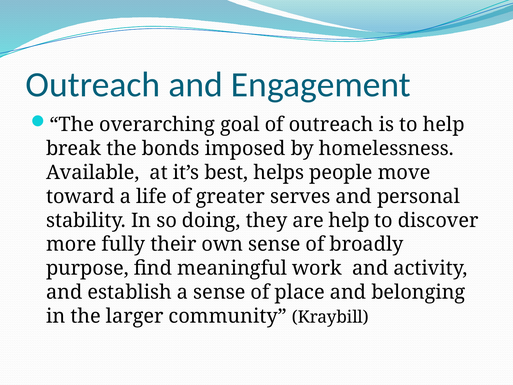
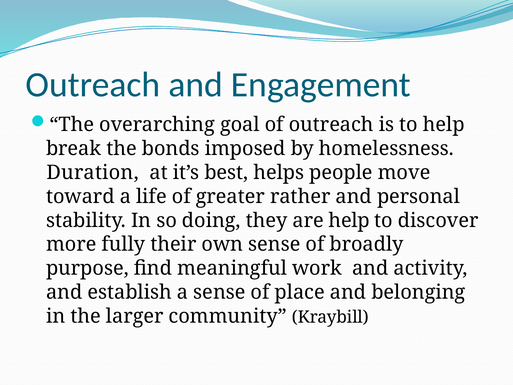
Available: Available -> Duration (93, 172)
serves: serves -> rather (300, 196)
